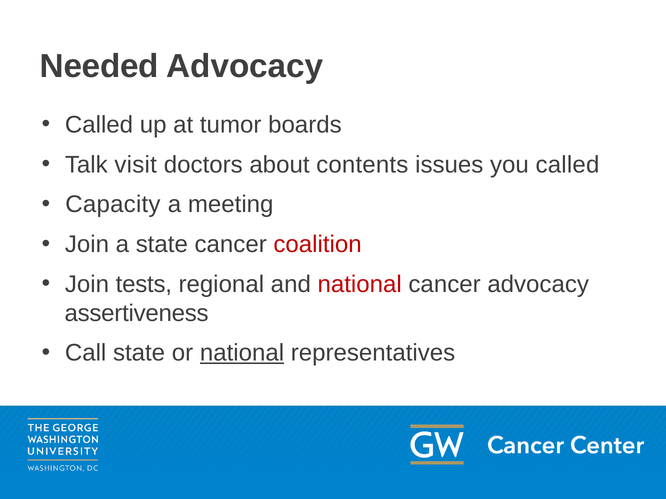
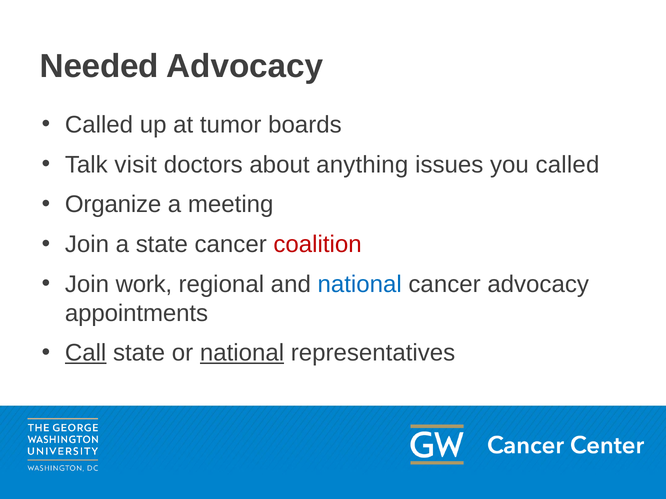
contents: contents -> anything (362, 165)
Capacity: Capacity -> Organize (113, 205)
tests: tests -> work (144, 285)
national colour: red -> blue (360, 285)
assertiveness: assertiveness -> appointments (137, 313)
Call underline: none -> present (86, 353)
